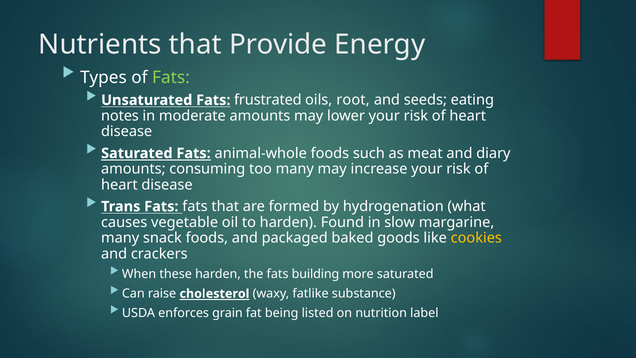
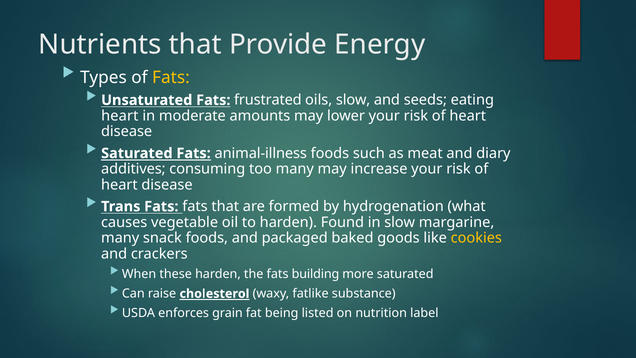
Fats colour: light green -> yellow (171, 77)
oils root: root -> slow (353, 100)
notes: notes -> heart (120, 116)
animal-whole: animal-whole -> animal-illness (261, 153)
amounts: amounts -> additives (133, 169)
